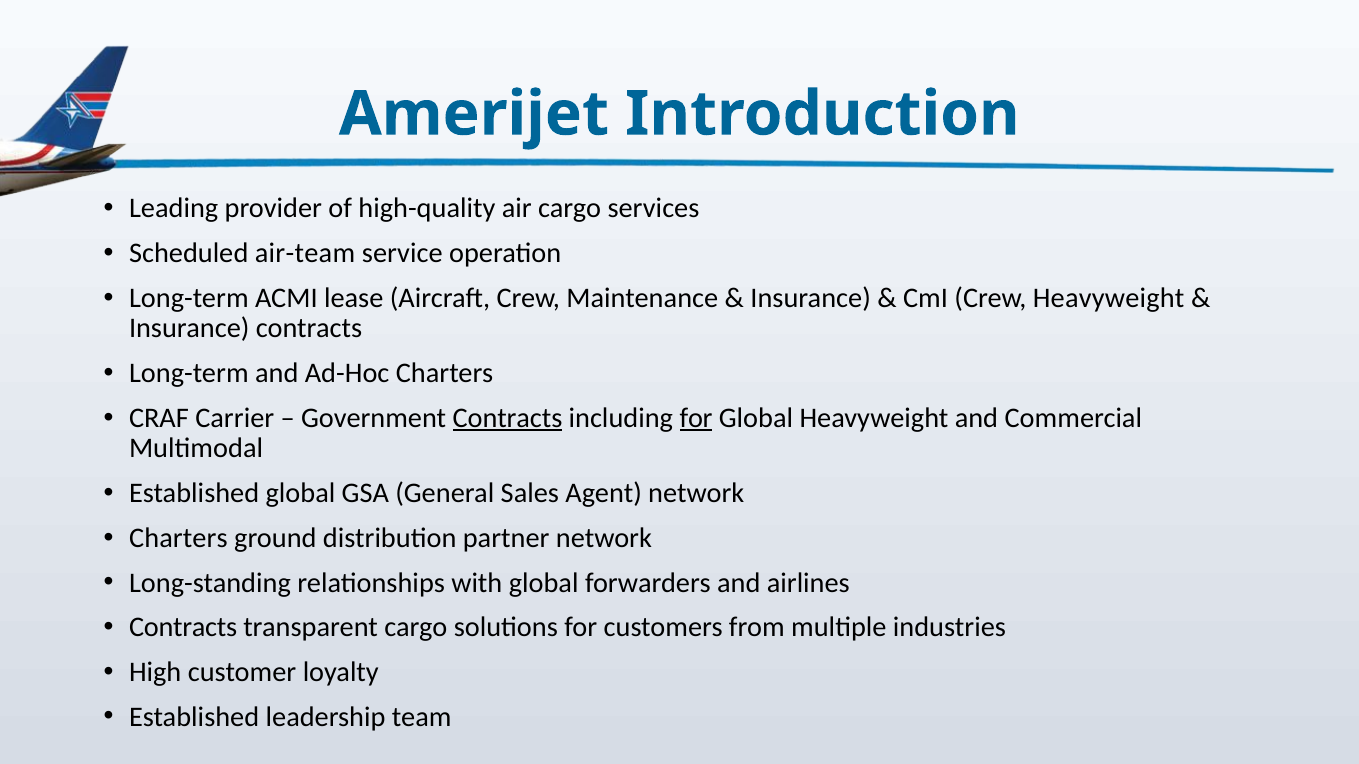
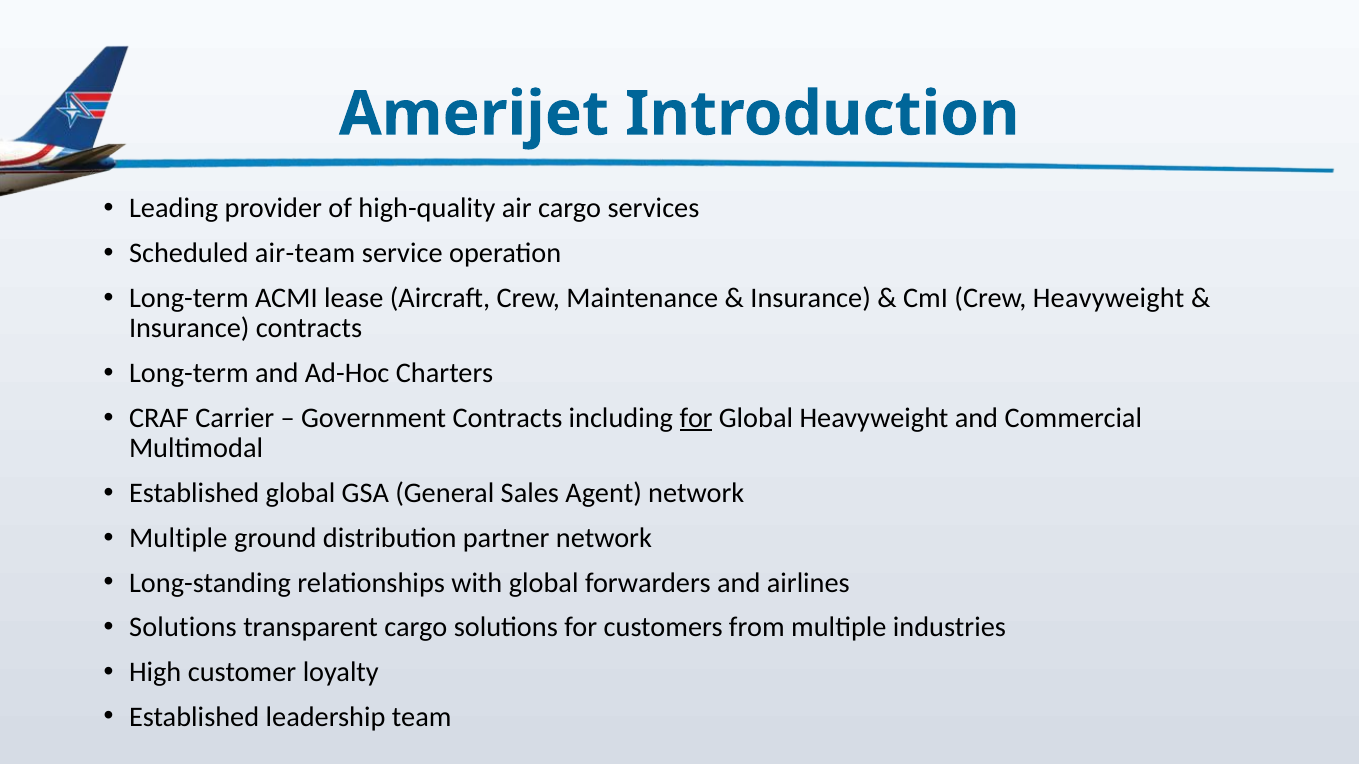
Contracts underline: present -> none (507, 418)
Charters: Charters -> Multiple (178, 538)
Contracts: Contracts -> Solutions (183, 628)
